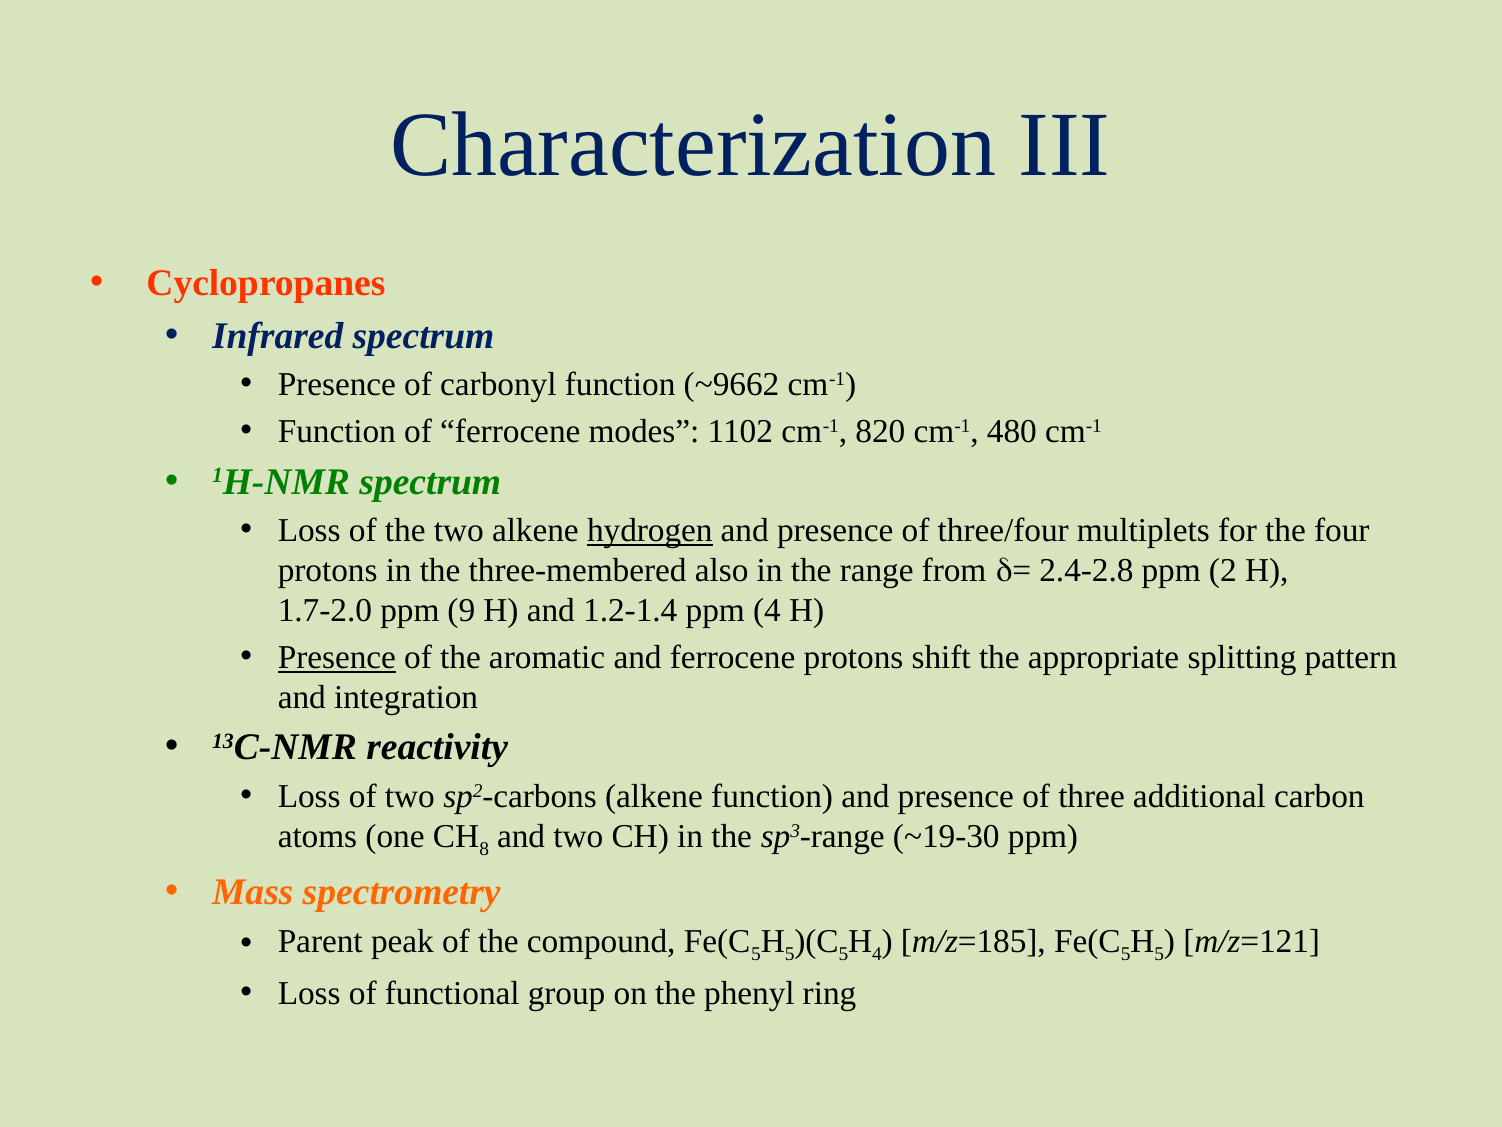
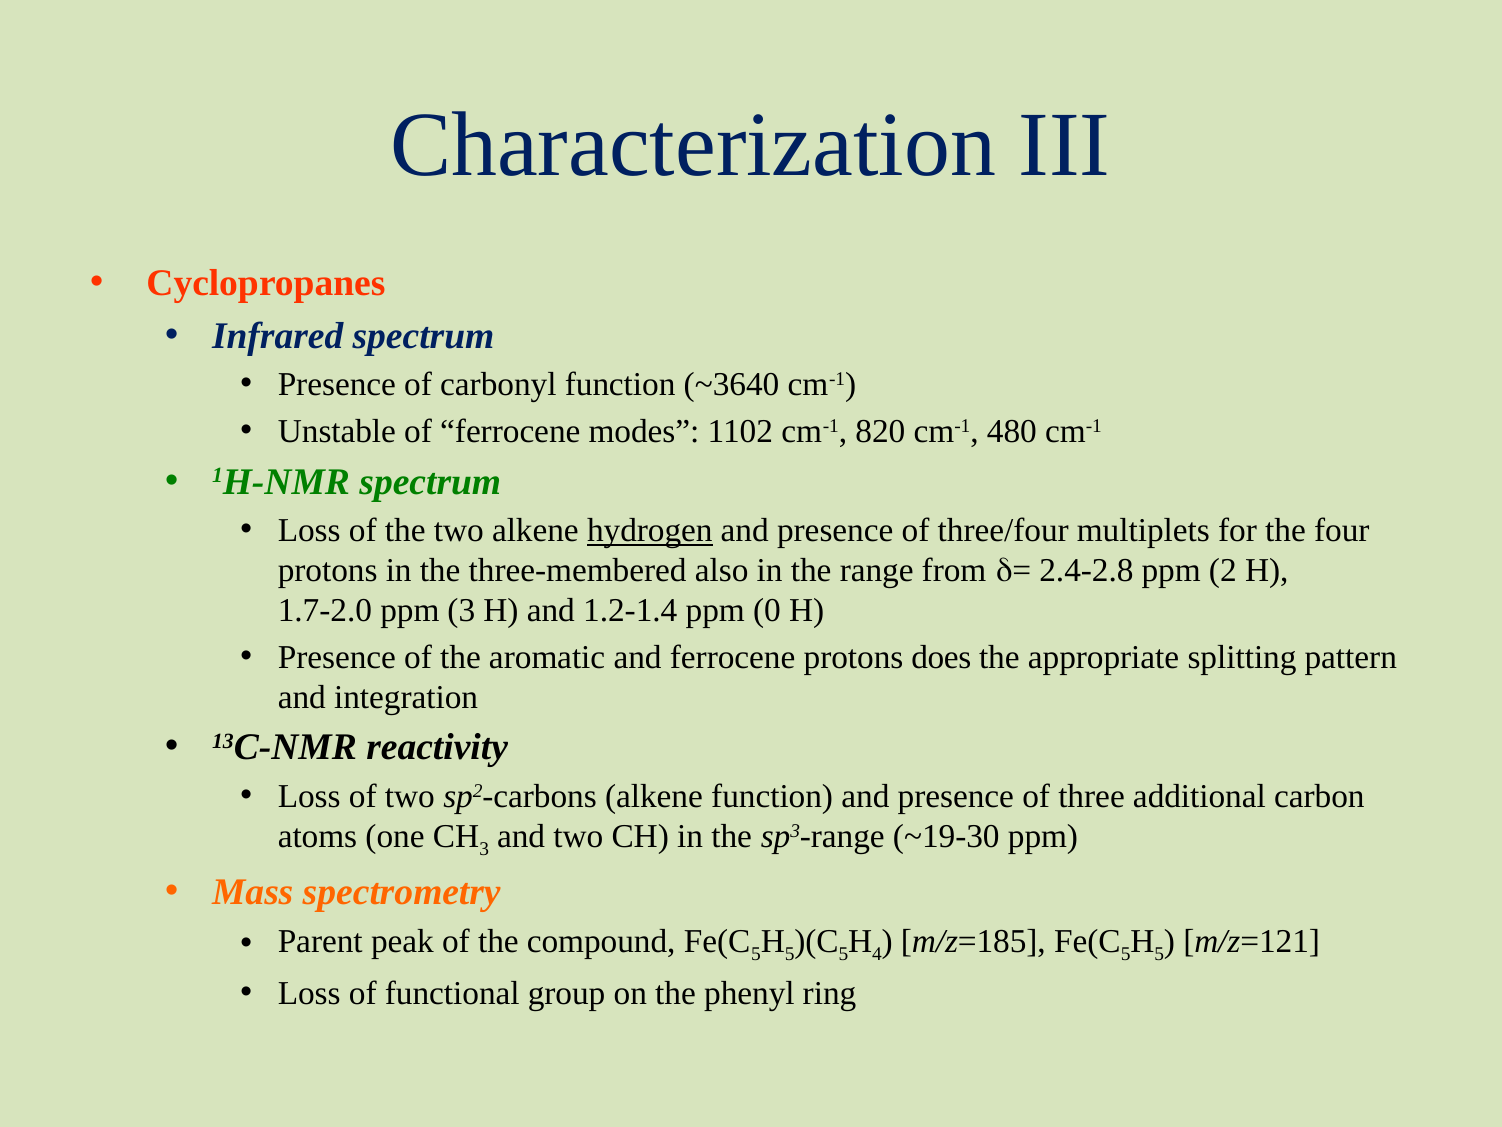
~9662: ~9662 -> ~3640 (732, 384)
Function: Function -> Unstable (337, 431)
ppm 9: 9 -> 3 (461, 610)
ppm 4: 4 -> 0 (767, 610)
Presence underline: present -> none (337, 657)
shift: shift -> does (941, 657)
CH 8: 8 -> 3 (484, 849)
